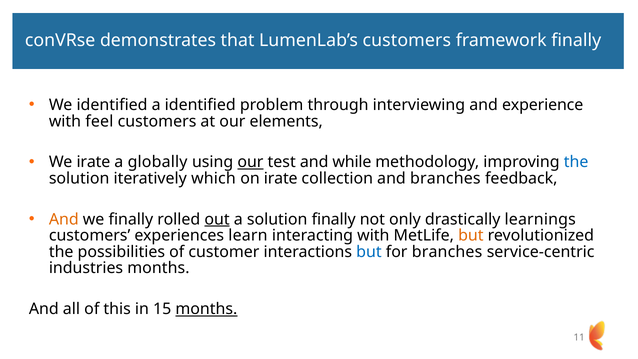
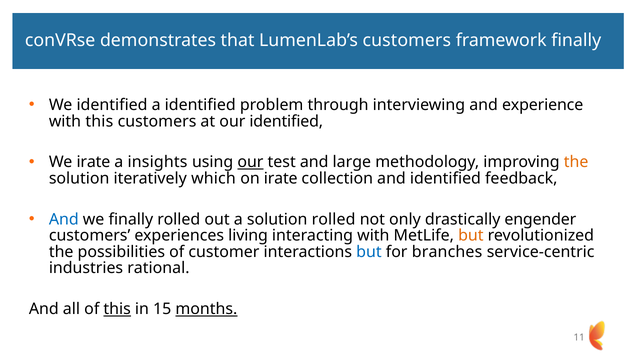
with feel: feel -> this (99, 121)
our elements: elements -> identified (286, 121)
globally: globally -> insights (158, 162)
while: while -> large (352, 162)
the colour: blue -> orange (576, 162)
and branches: branches -> identified (445, 178)
And colour: orange -> blue (64, 219)
out underline: present -> none (217, 219)
solution finally: finally -> rolled (334, 219)
learnings: learnings -> engender (540, 219)
learn: learn -> living (248, 236)
industries months: months -> rational (158, 268)
this underline: none -> present (117, 309)
